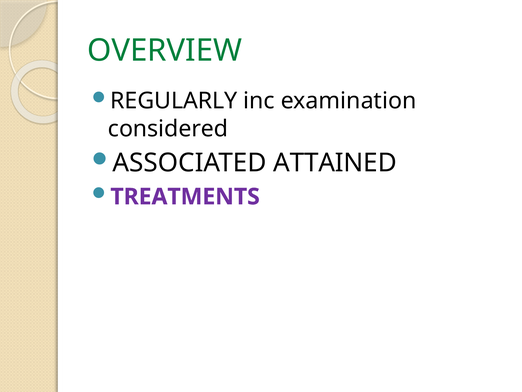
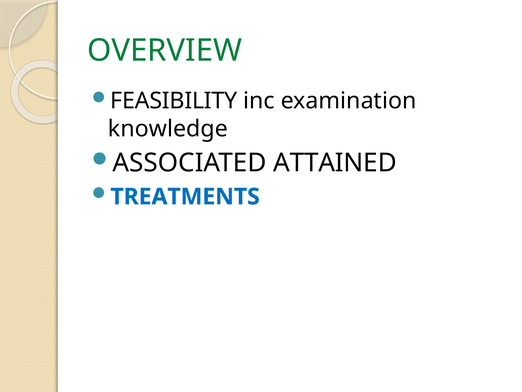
REGULARLY: REGULARLY -> FEASIBILITY (174, 101)
considered: considered -> knowledge (168, 129)
TREATMENTS colour: purple -> blue (185, 196)
